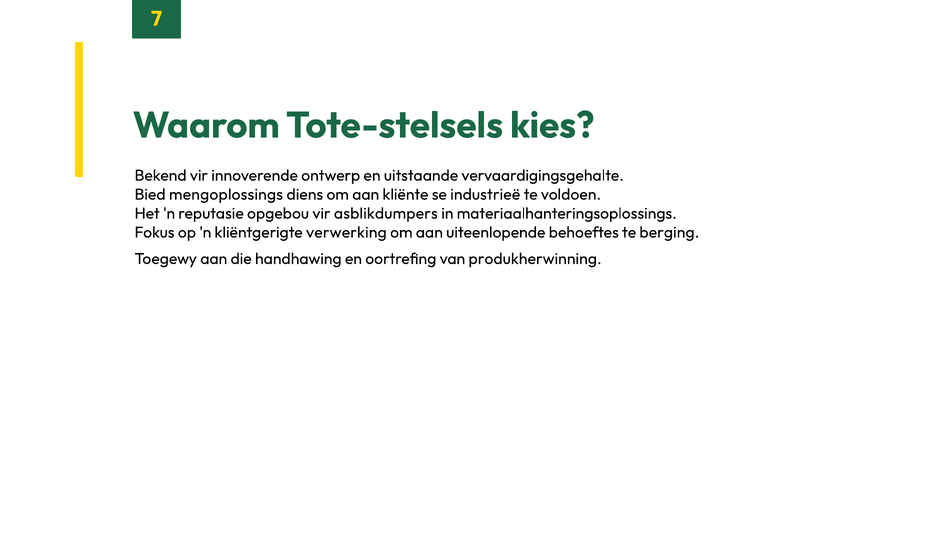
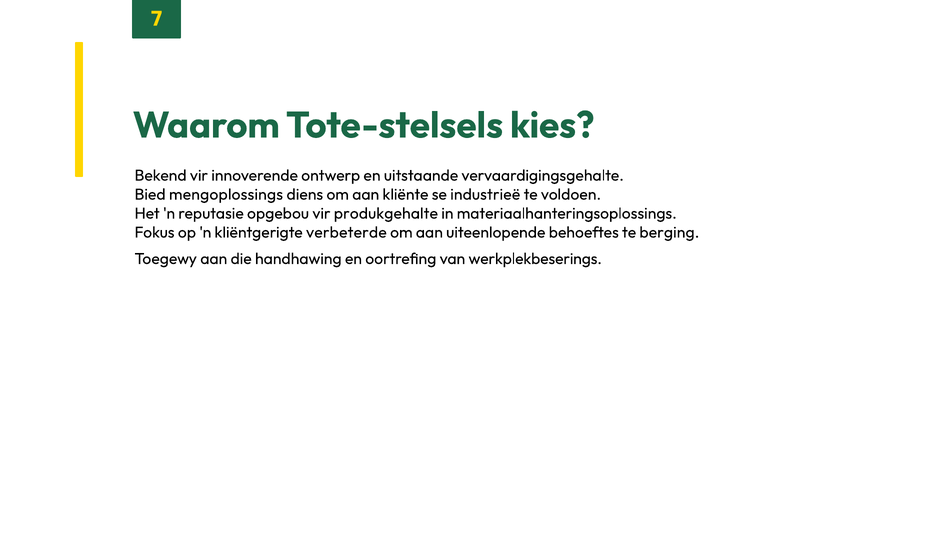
asblikdumpers: asblikdumpers -> produkgehalte (386, 213)
verwerking: verwerking -> verbeterde (346, 232)
produkherwinning: produkherwinning -> werkplekbeserings (535, 259)
